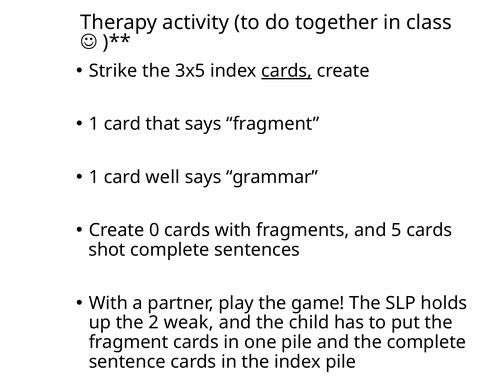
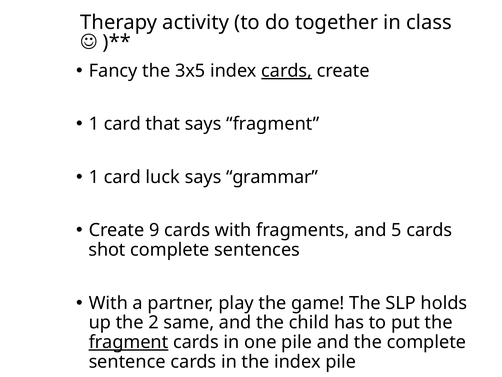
Strike: Strike -> Fancy (113, 71)
well: well -> luck (163, 177)
0: 0 -> 9 (154, 230)
weak: weak -> same (189, 322)
fragment underline: none -> present (129, 342)
